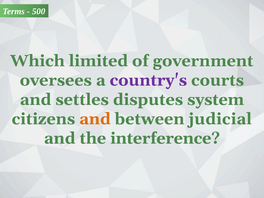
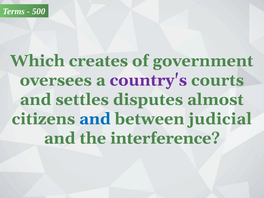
limited: limited -> creates (98, 61)
system: system -> almost (215, 100)
and colour: orange -> blue (95, 119)
